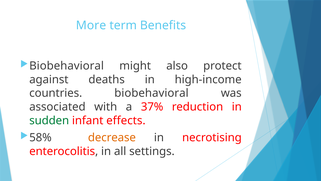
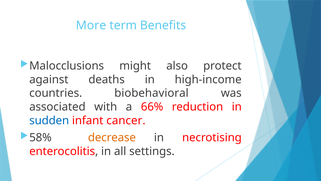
Biobehavioral: Biobehavioral -> Malocclusions (67, 66)
37%: 37% -> 66% (152, 107)
sudden colour: green -> blue (49, 120)
effects: effects -> cancer (126, 120)
